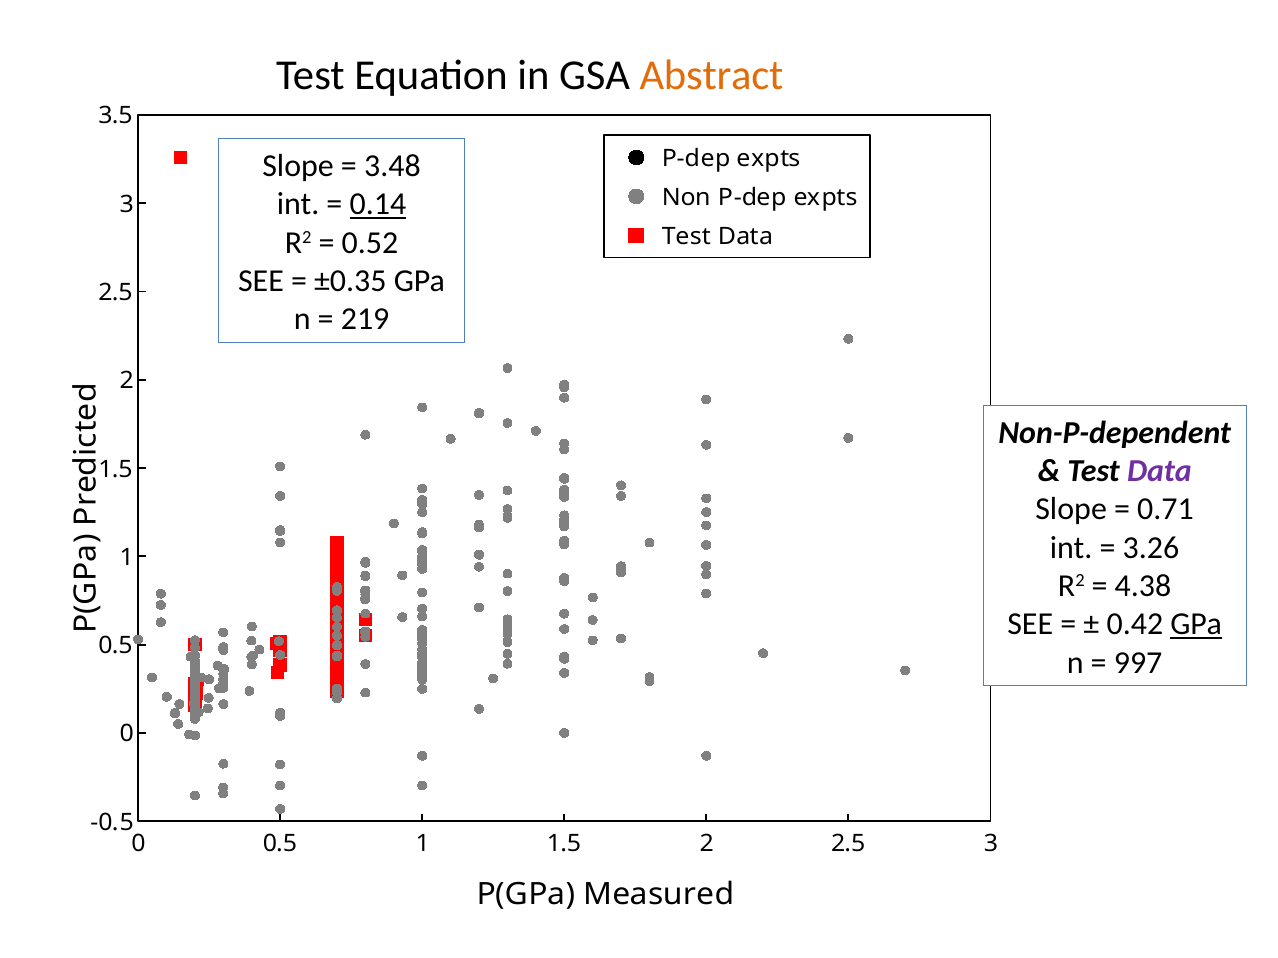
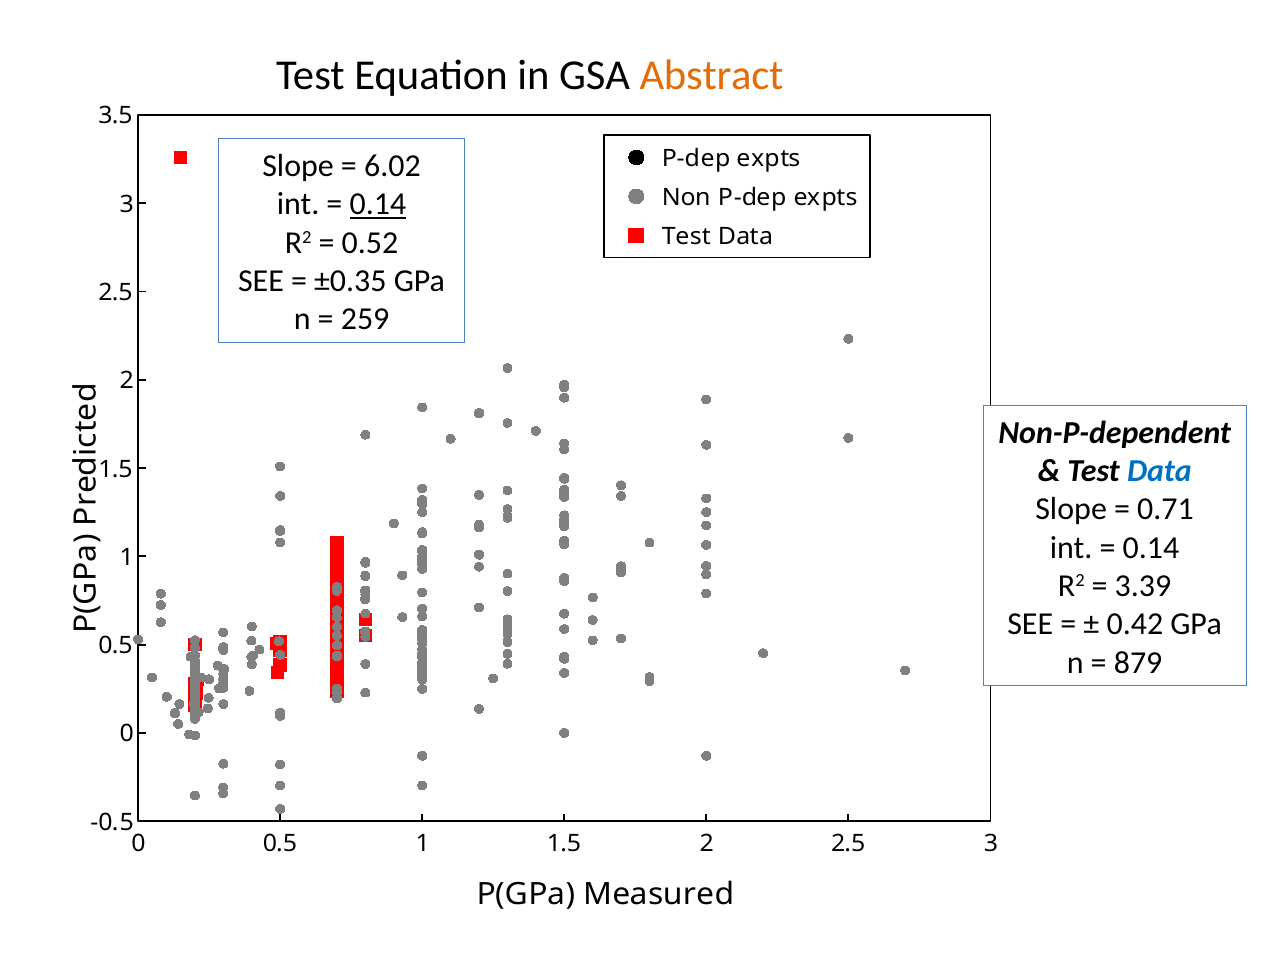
3.48: 3.48 -> 6.02 (392, 166)
219: 219 -> 259 (365, 319)
Data colour: purple -> blue (1159, 471)
3.26: 3.26 -> 0.14 (1151, 548)
4.38: 4.38 -> 3.39 (1143, 586)
GPa underline: present -> none (1196, 625)
997: 997 -> 879 (1138, 663)
